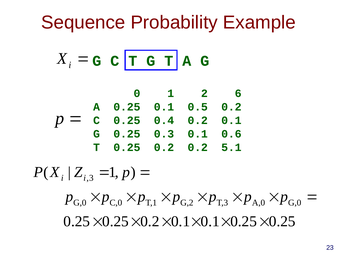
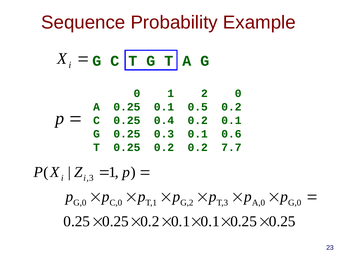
2 6: 6 -> 0 (238, 93)
5.1: 5.1 -> 7.7 (231, 147)
